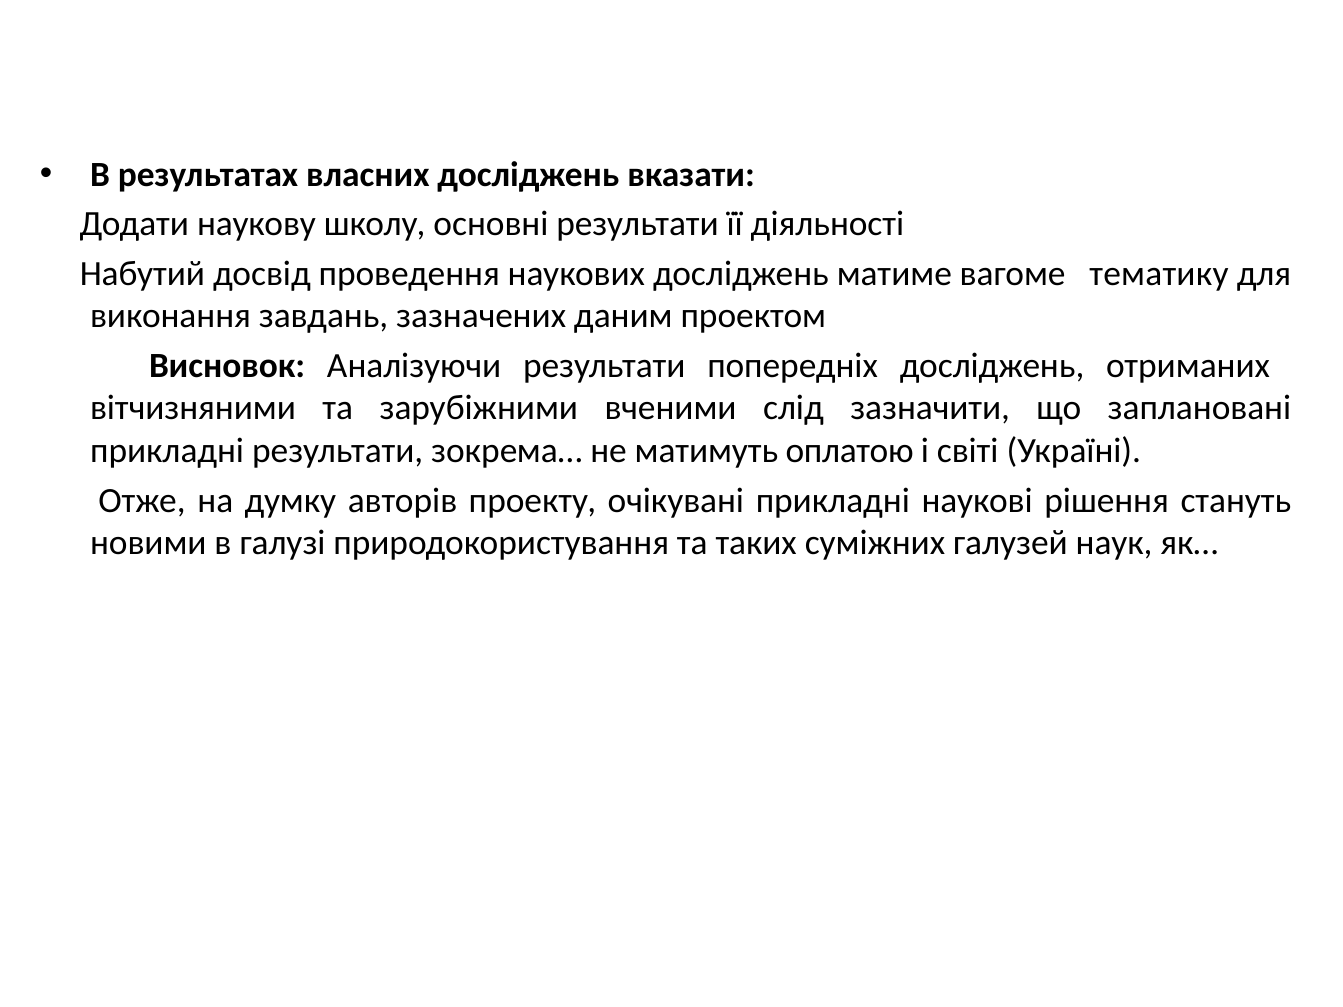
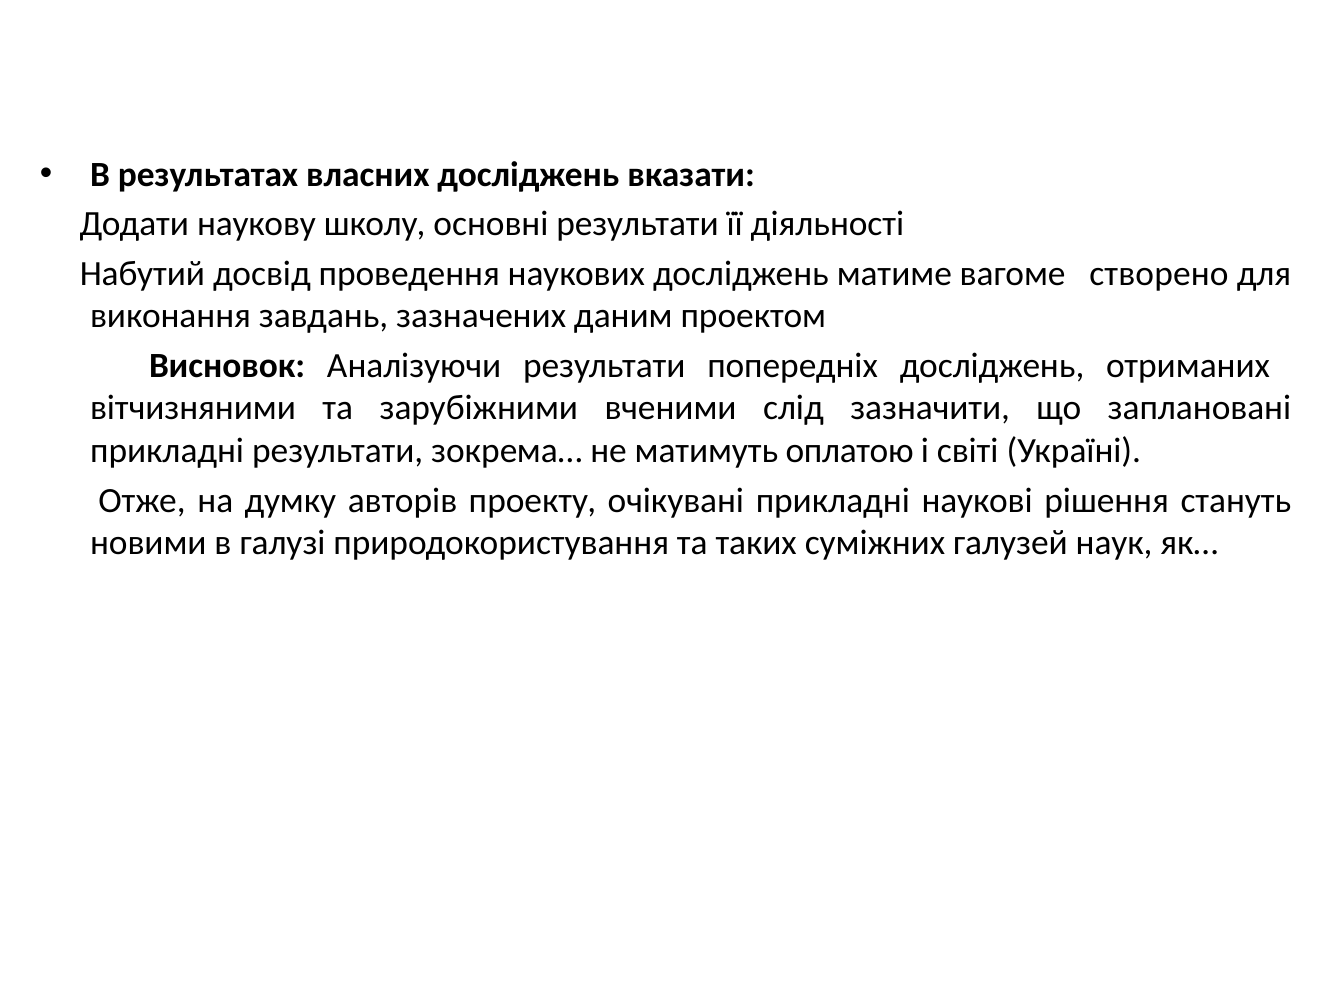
тематику: тематику -> створено (1159, 274)
